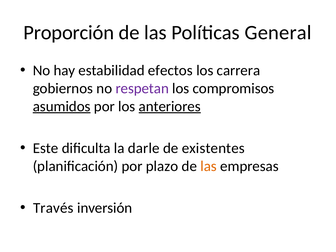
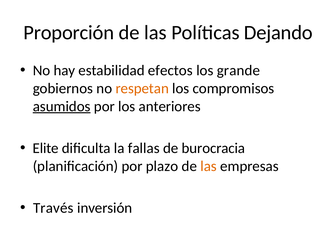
General: General -> Dejando (278, 33)
carrera: carrera -> grande (238, 70)
respetan colour: purple -> orange (142, 88)
anteriores underline: present -> none (170, 106)
Este: Este -> Elite (46, 148)
darle: darle -> fallas (144, 148)
existentes: existentes -> burocracia (213, 148)
